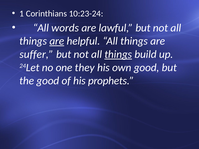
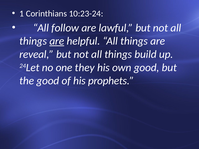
words: words -> follow (65, 28)
suffer: suffer -> reveal (37, 54)
things underline: present -> none (118, 54)
